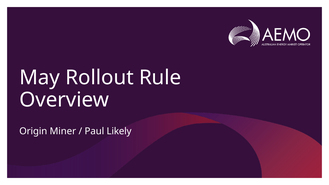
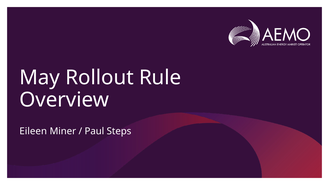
Origin: Origin -> Eileen (33, 131)
Likely: Likely -> Steps (119, 131)
